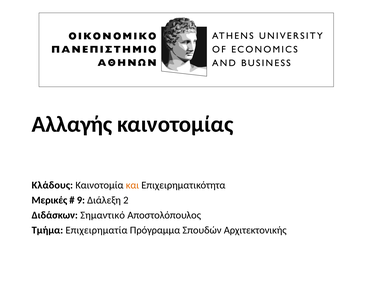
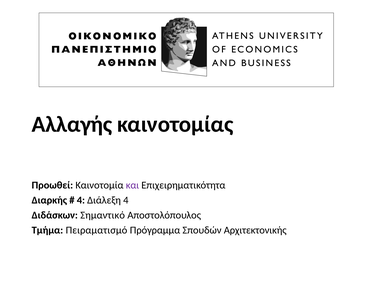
Κλάδους: Κλάδους -> Προωθεί (52, 185)
και colour: orange -> purple (132, 185)
Μερικές: Μερικές -> Διαρκής (49, 200)
9: 9 -> 4 (81, 200)
Διάλεξη 2: 2 -> 4 (126, 200)
Επιχειρηματία: Επιχειρηματία -> Πειραματισμό (96, 230)
